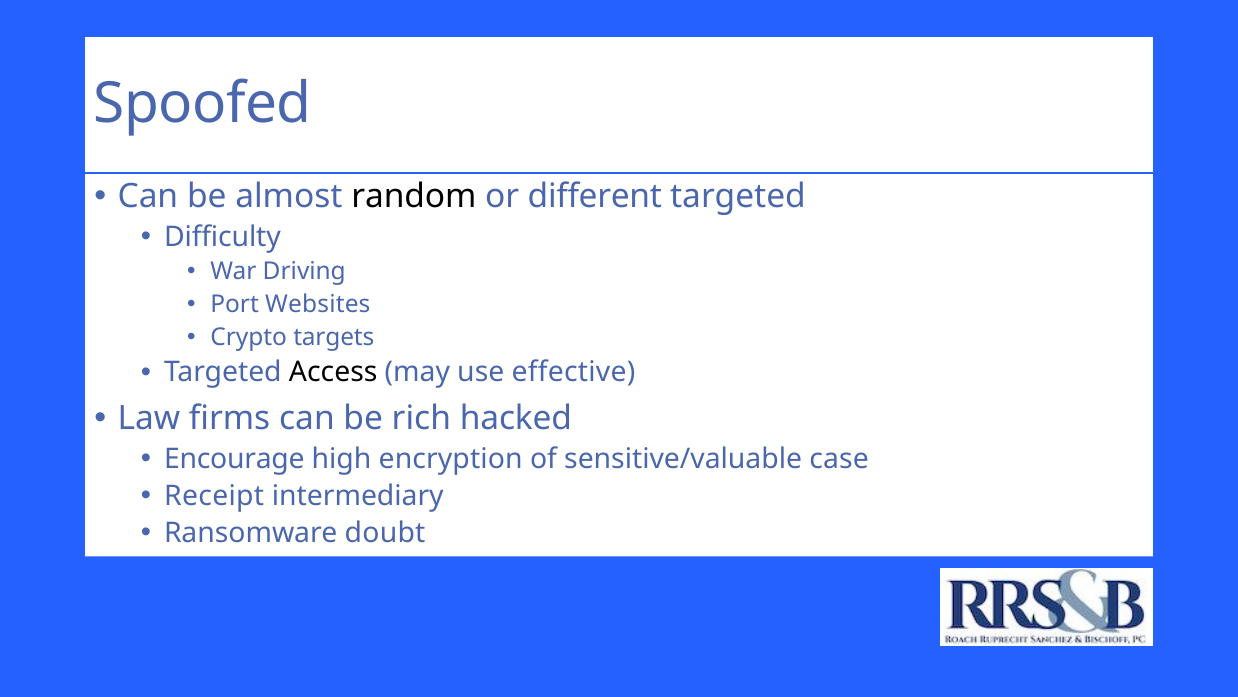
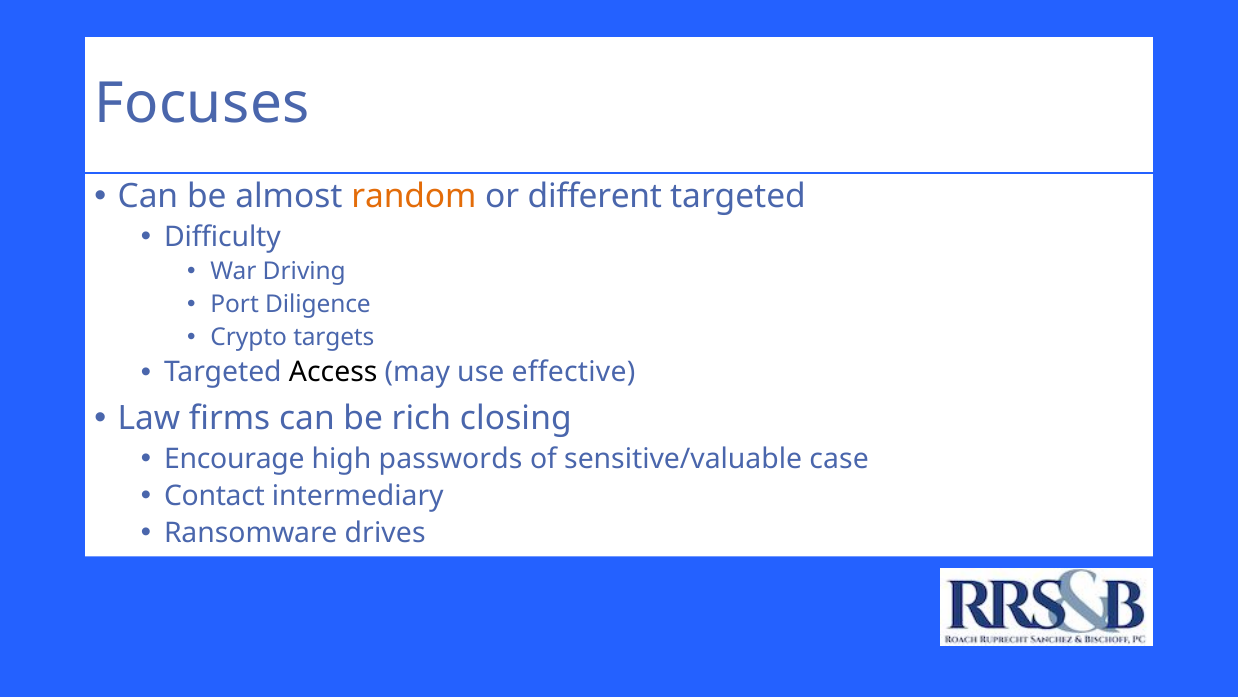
Spoofed: Spoofed -> Focuses (202, 104)
random colour: black -> orange (414, 197)
Websites: Websites -> Diligence (318, 304)
hacked: hacked -> closing (516, 418)
encryption: encryption -> passwords (451, 458)
Receipt: Receipt -> Contact (214, 495)
doubt: doubt -> drives (385, 532)
